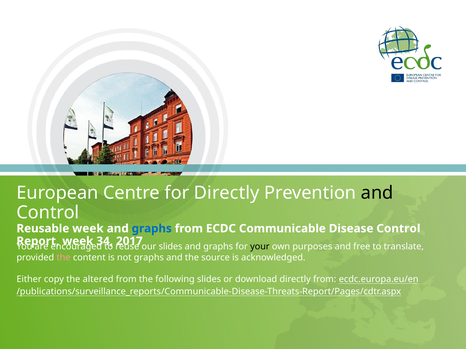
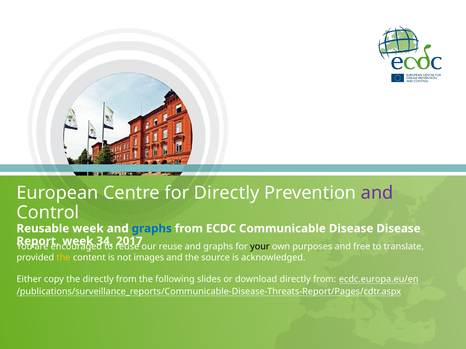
and colour: black -> purple (377, 193)
Disease Control: Control -> Disease (398, 229)
our slides: slides -> reuse (171, 247)
the colour: pink -> yellow (64, 258)
not graphs: graphs -> images (149, 258)
the altered: altered -> directly (98, 280)
